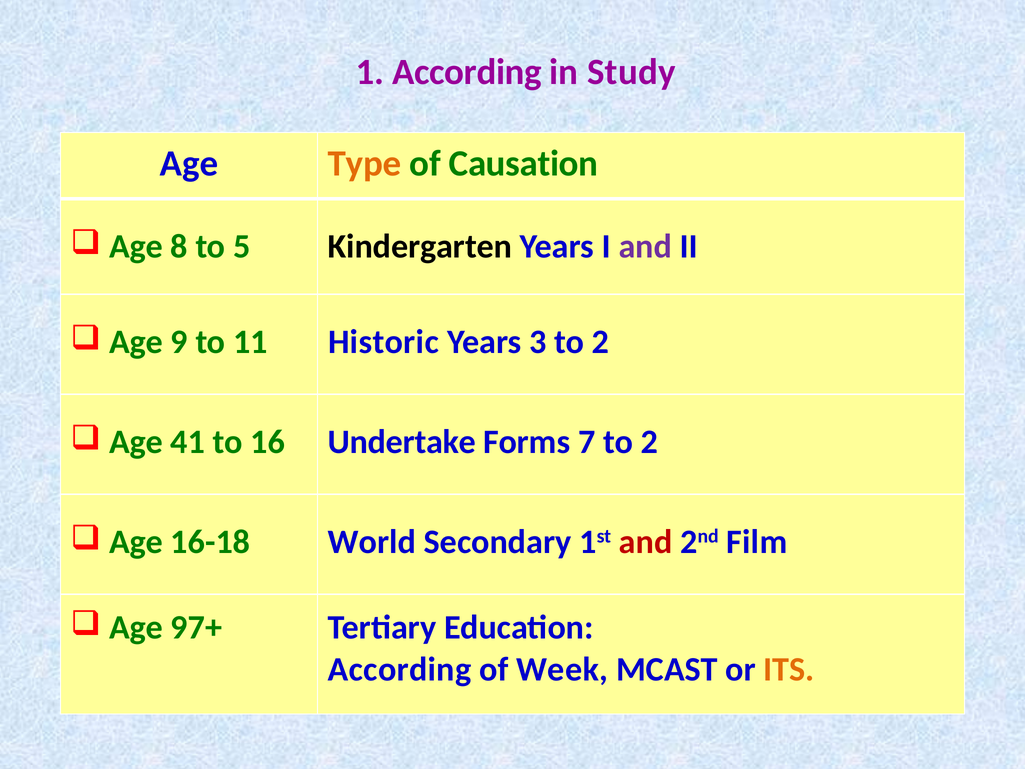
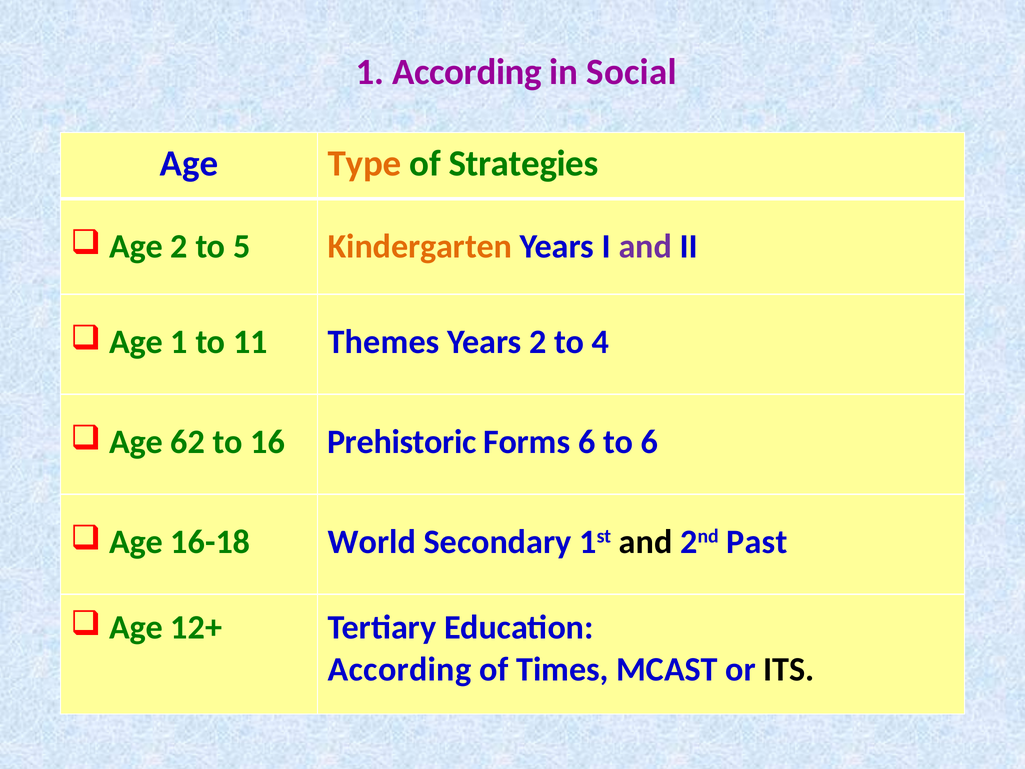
Study: Study -> Social (632, 72)
Causation: Causation -> Strategies (524, 164)
8: 8 -> 2 (179, 246)
Kindergarten colour: black -> orange (420, 246)
9: 9 -> 1 (179, 342)
Historic: Historic -> Themes (384, 342)
Years 3: 3 -> 2 (538, 342)
2: 2 -> 4 (600, 342)
41: 41 -> 62 (188, 442)
Undertake: Undertake -> Prehistoric (402, 442)
Forms 7: 7 -> 6 (587, 442)
2: 2 -> 6 (649, 442)
and colour: red -> black (646, 542)
Film: Film -> Past (757, 542)
97+: 97+ -> 12+ (196, 627)
Week: Week -> Times (562, 669)
ITS colour: orange -> black (789, 669)
